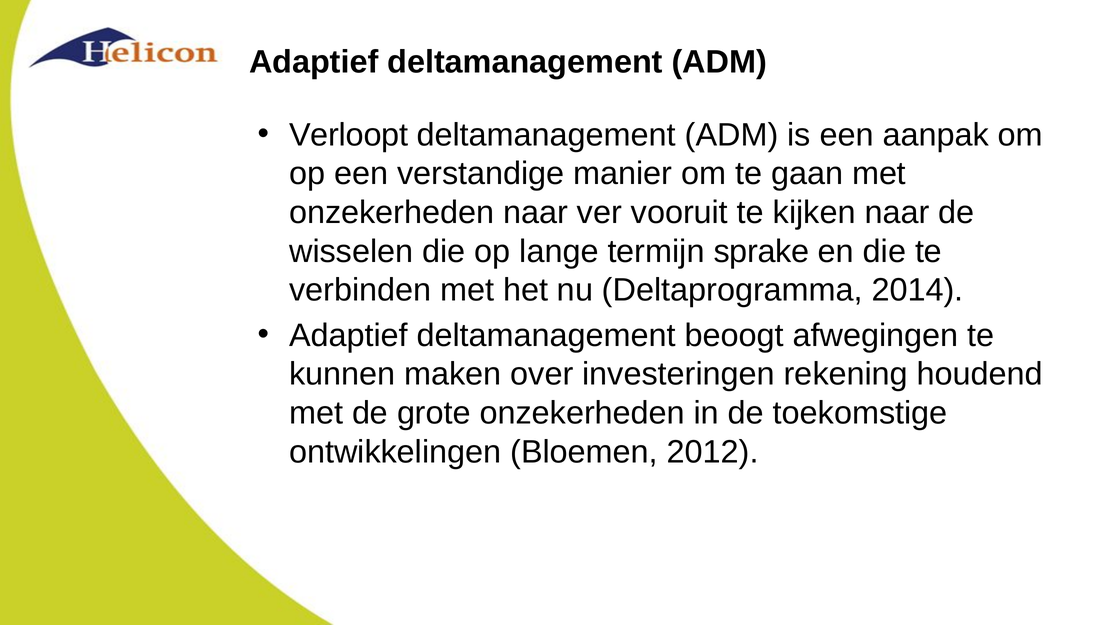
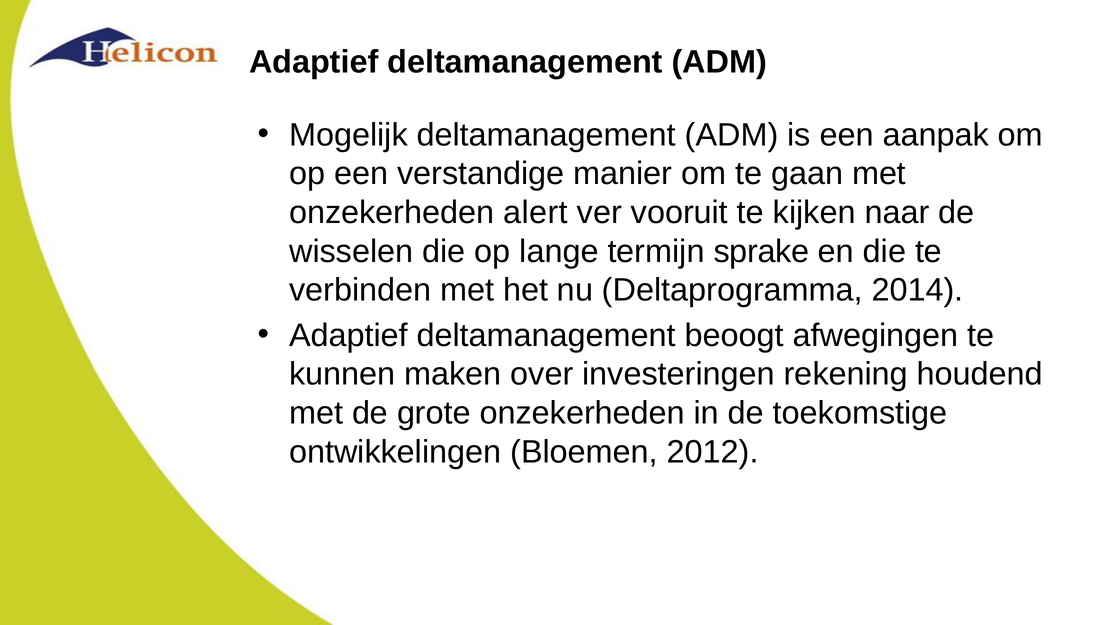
Verloopt: Verloopt -> Mogelijk (349, 135)
onzekerheden naar: naar -> alert (535, 213)
